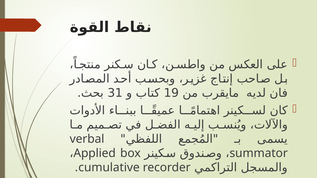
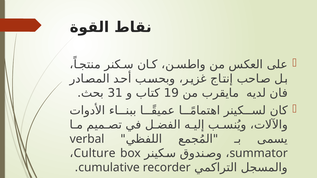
Applied: Applied -> Culture (95, 154)
